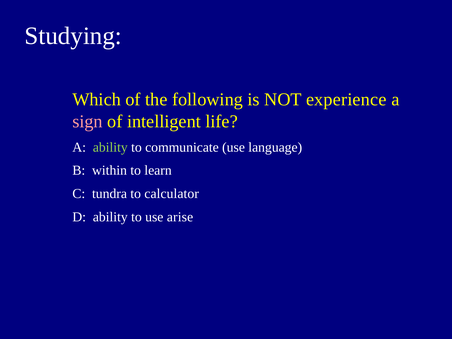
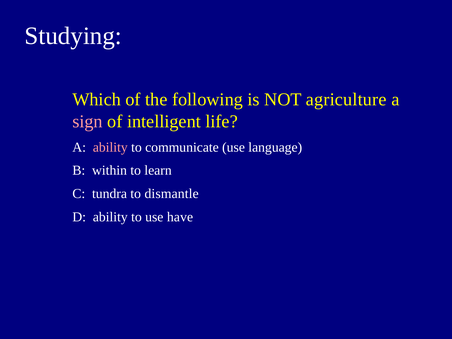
experience: experience -> agriculture (346, 100)
ability colour: light green -> pink (110, 147)
calculator: calculator -> dismantle (172, 194)
arise: arise -> have (180, 217)
